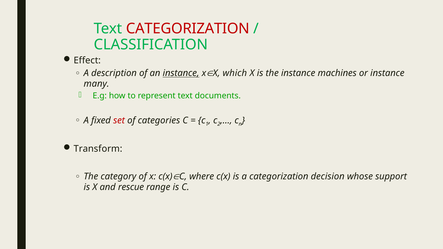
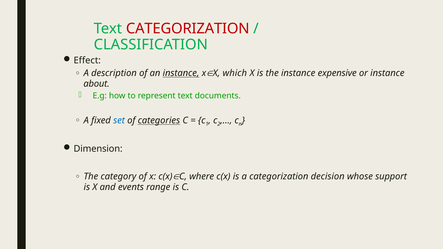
machines: machines -> expensive (337, 73)
many: many -> about (97, 84)
set colour: red -> blue (119, 121)
categories underline: none -> present (159, 121)
Transform: Transform -> Dimension (98, 149)
rescue: rescue -> events (131, 187)
